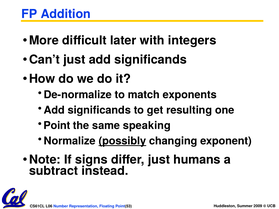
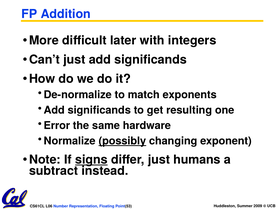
Point: Point -> Error (57, 126)
speaking: speaking -> hardware (147, 126)
signs underline: none -> present (91, 160)
